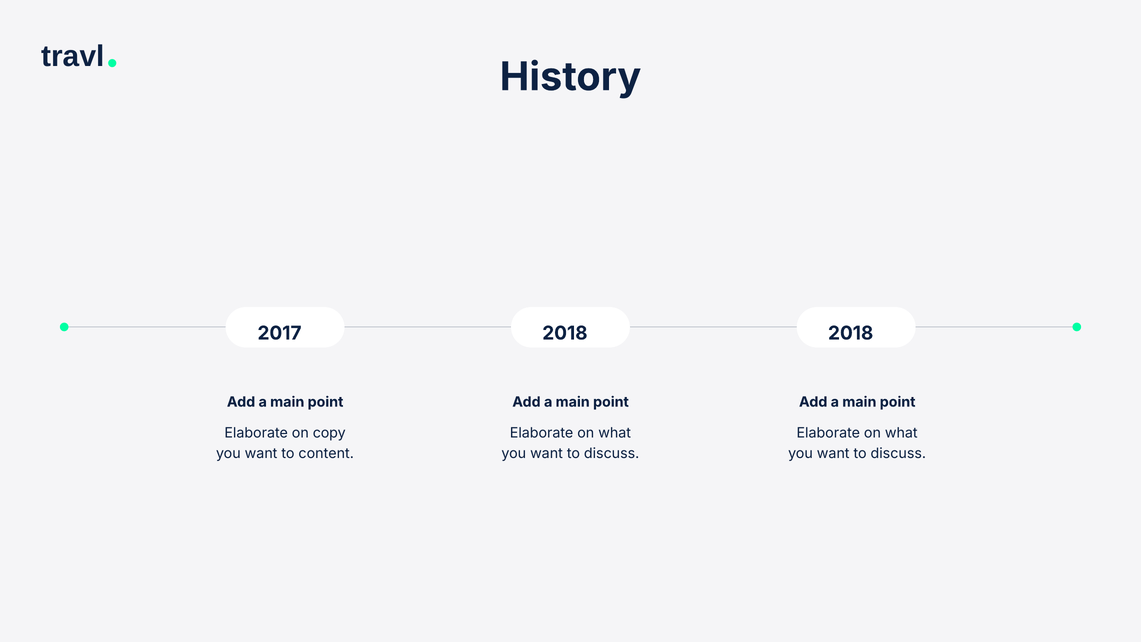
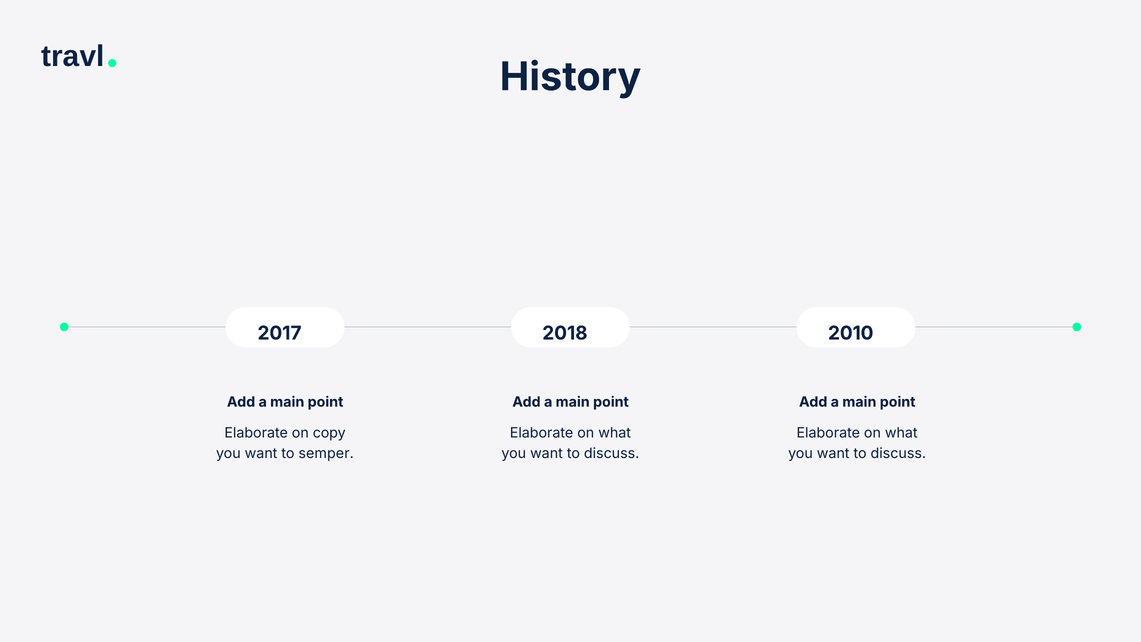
2018 2018: 2018 -> 2010 (851, 333)
content: content -> semper (326, 454)
